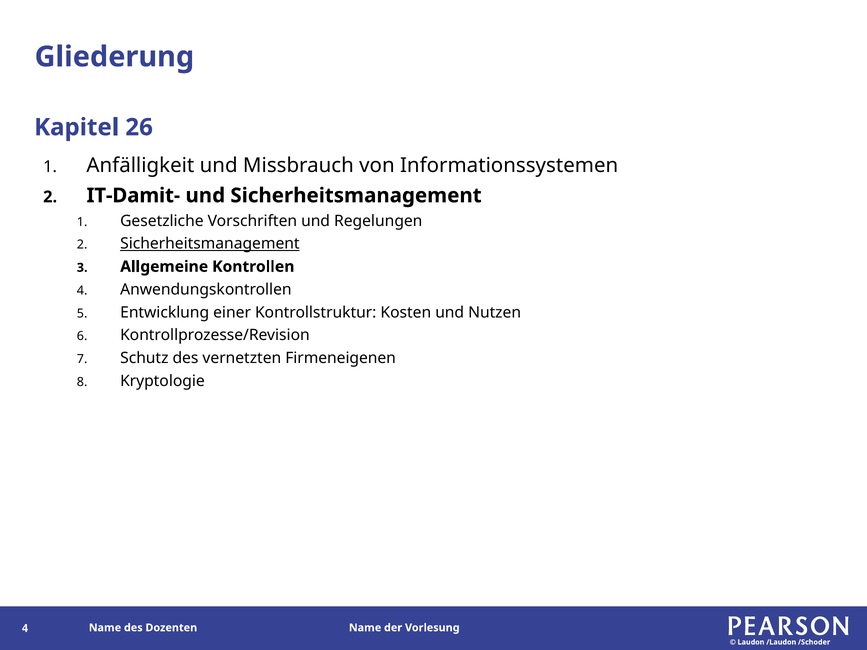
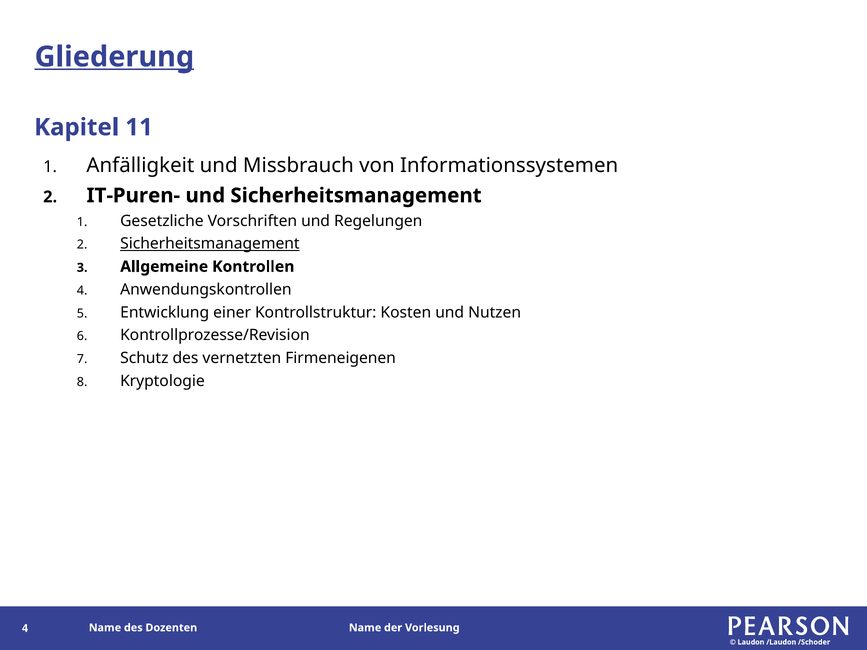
Gliederung underline: none -> present (114, 57)
26: 26 -> 11 (139, 127)
IT-Damit-: IT-Damit- -> IT-Puren- (133, 196)
